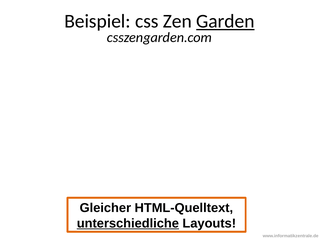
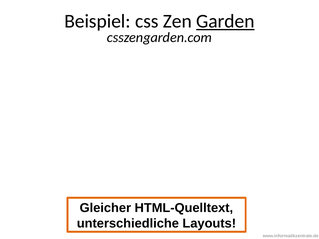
unterschiedliche underline: present -> none (128, 224)
